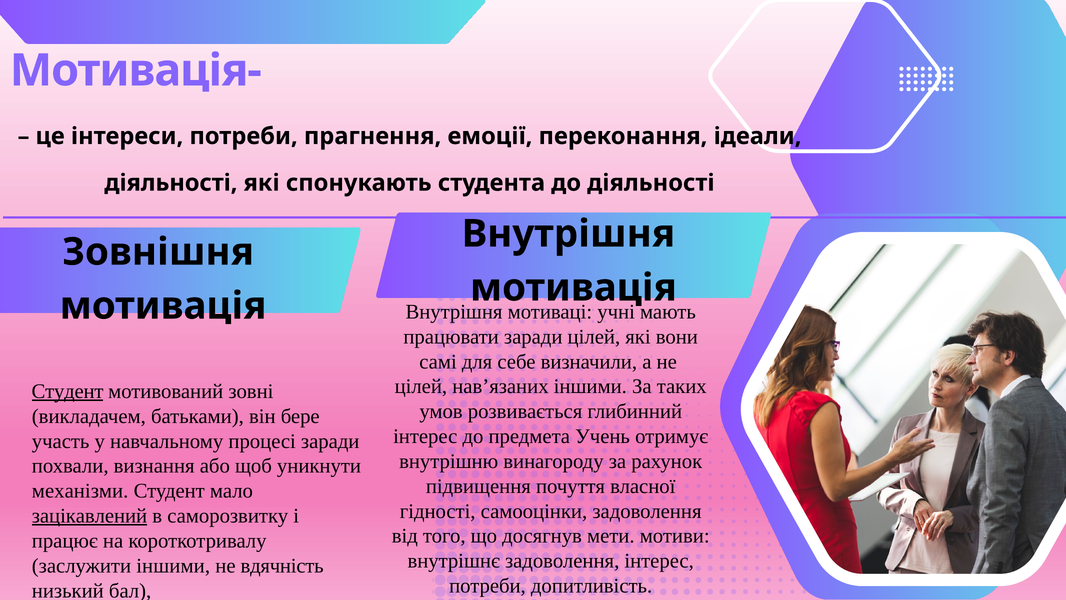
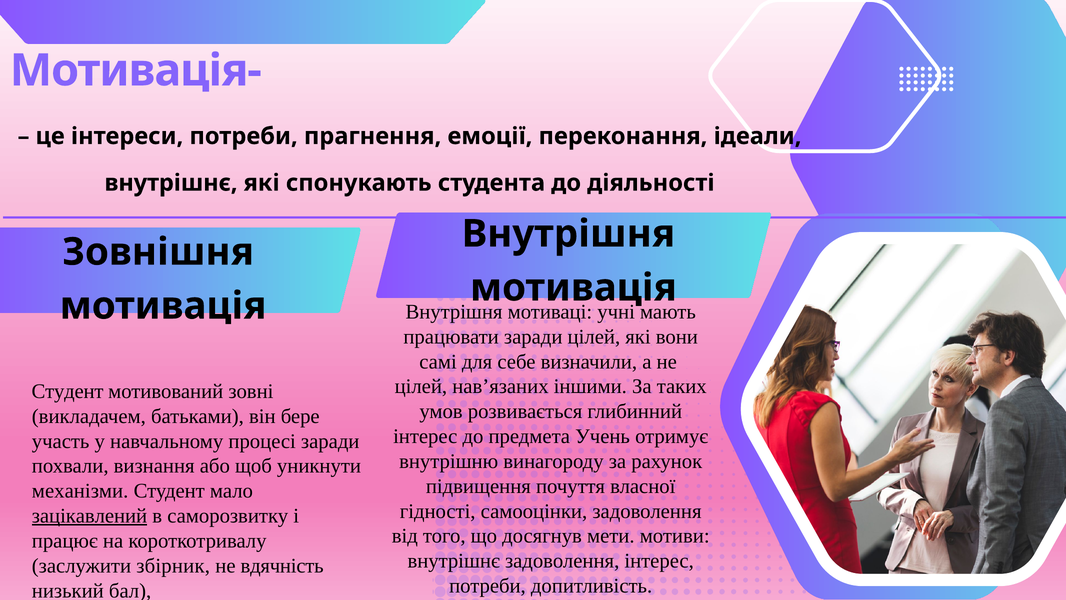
діяльності: діяльності -> внутрішнє (171, 183)
Студент underline: present -> none (68, 391)
заслужити іншими: іншими -> збірник (173, 565)
